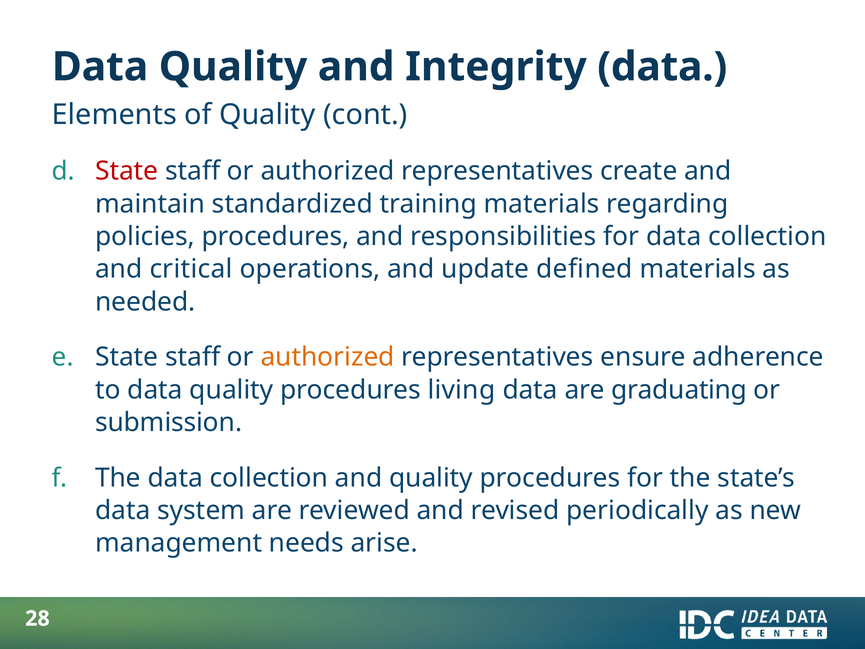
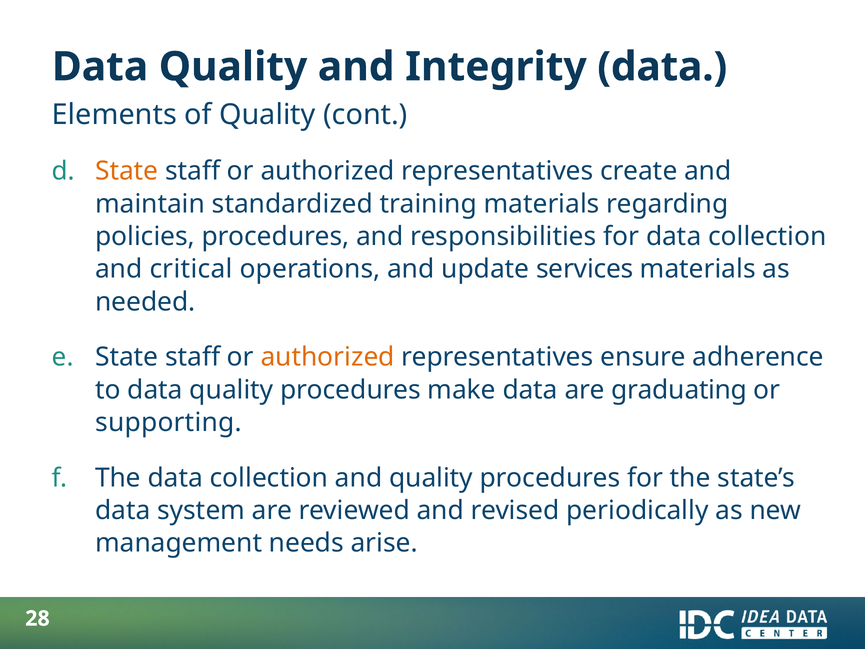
State colour: red -> orange (127, 171)
defined: defined -> services (585, 269)
living: living -> make (462, 390)
submission: submission -> supporting (168, 422)
